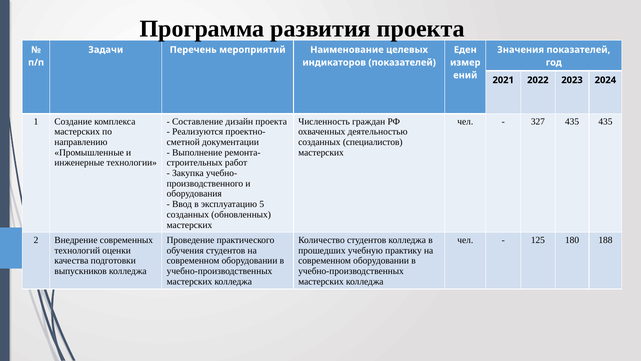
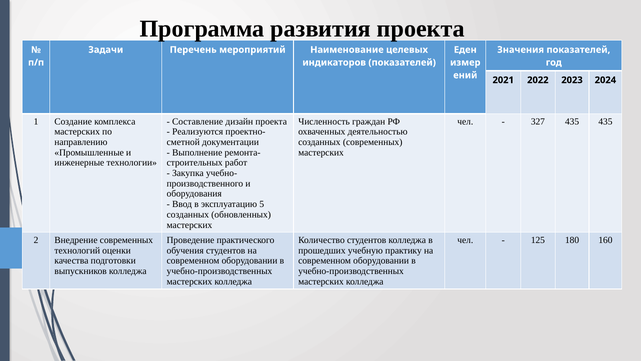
созданных специалистов: специалистов -> современных (373, 142)
188: 188 -> 160 (605, 240)
